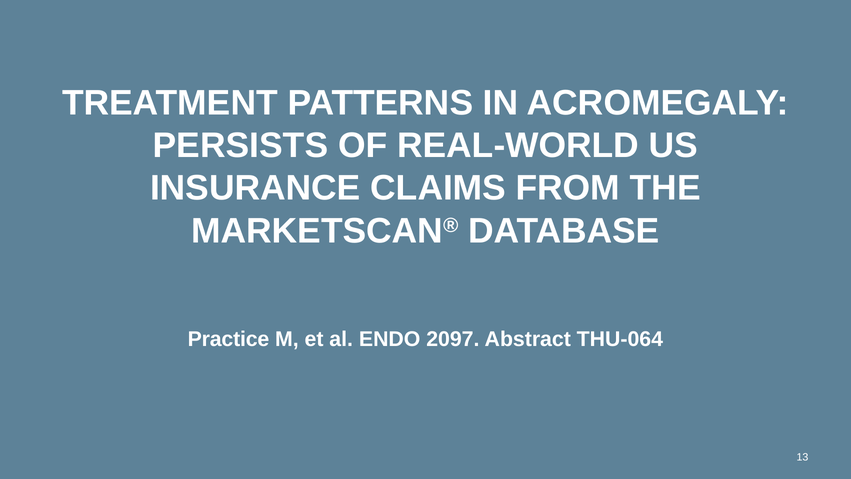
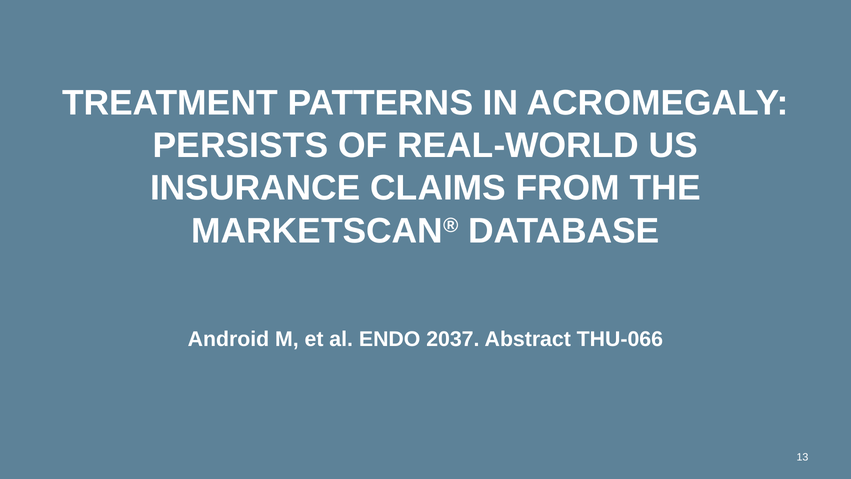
Practice: Practice -> Android (228, 339)
2097: 2097 -> 2037 (453, 339)
THU-064: THU-064 -> THU-066 (620, 339)
